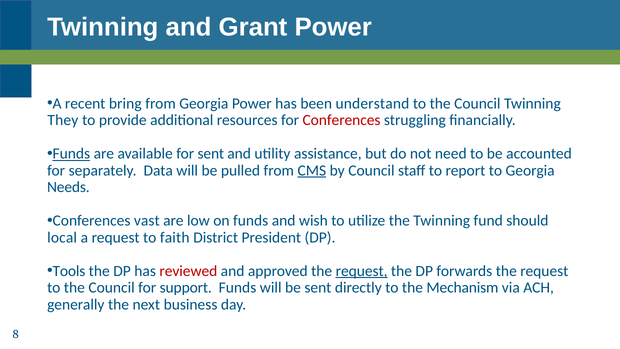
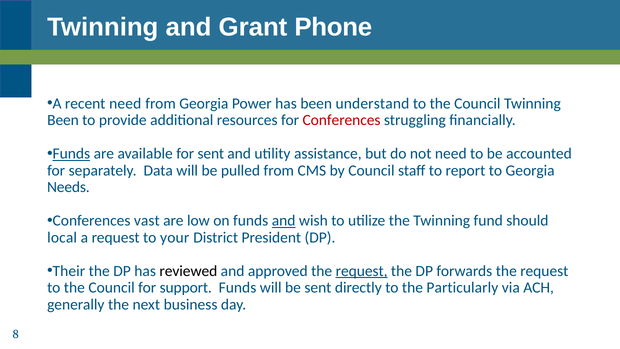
Grant Power: Power -> Phone (333, 27)
recent bring: bring -> need (125, 103)
They: They -> Been (63, 120)
CMS underline: present -> none (312, 170)
and underline: none -> present (284, 221)
faith: faith -> your (175, 237)
Tools: Tools -> Their (69, 271)
reviewed colour: red -> black (188, 271)
Mechanism: Mechanism -> Particularly (462, 287)
